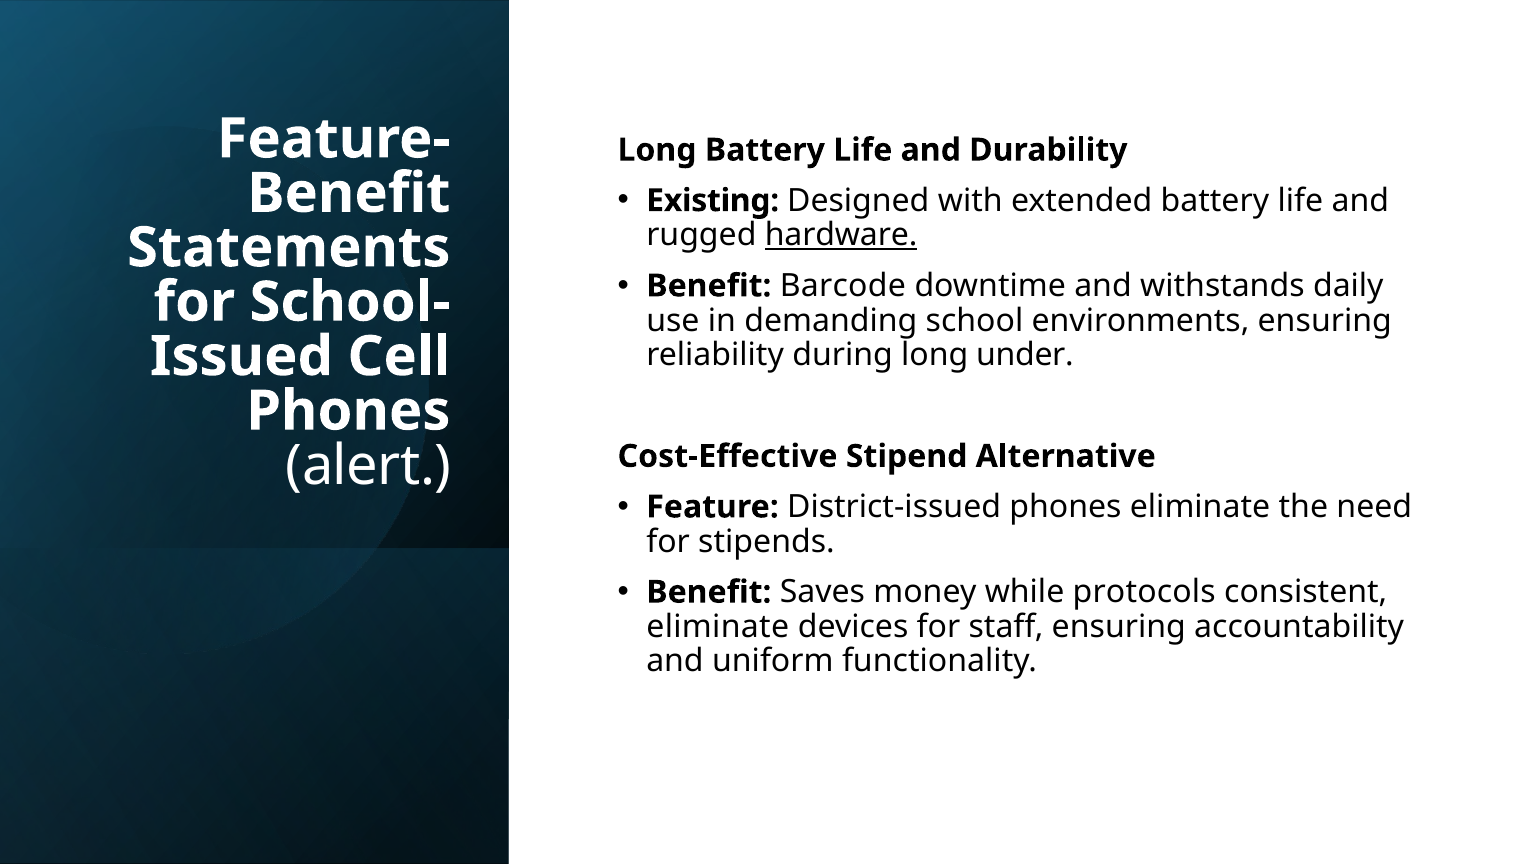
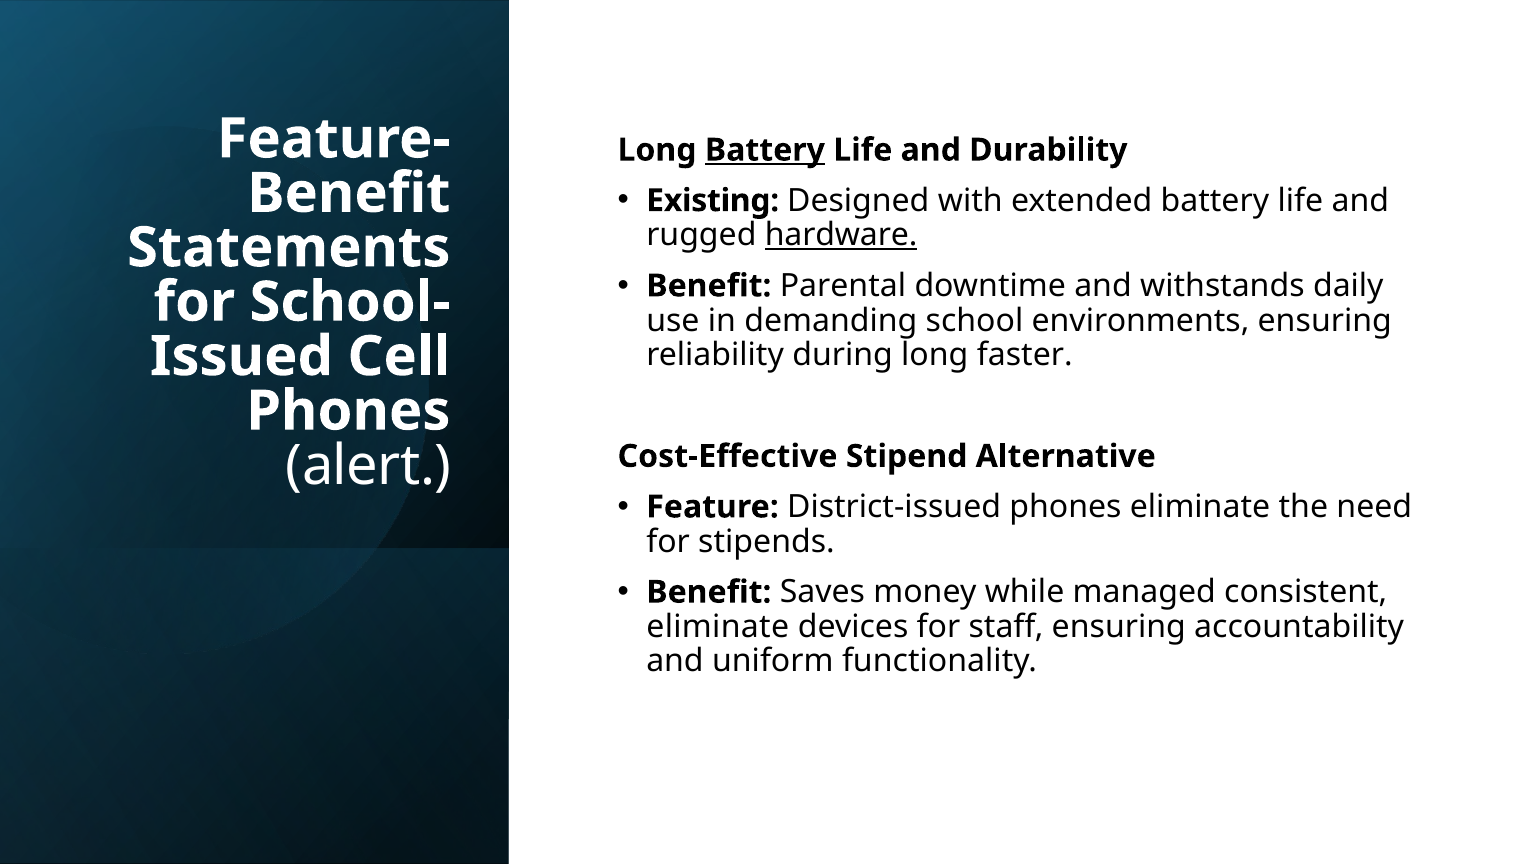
Battery underline: none -> present (765, 150)
Barcode: Barcode -> Parental (843, 286)
under: under -> faster (1025, 355)
protocols: protocols -> managed (1144, 592)
